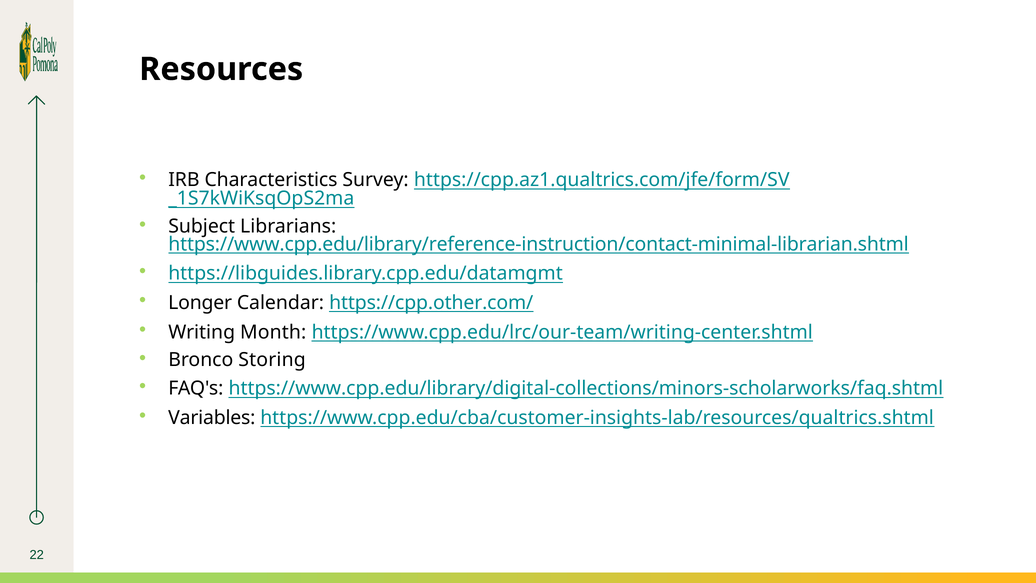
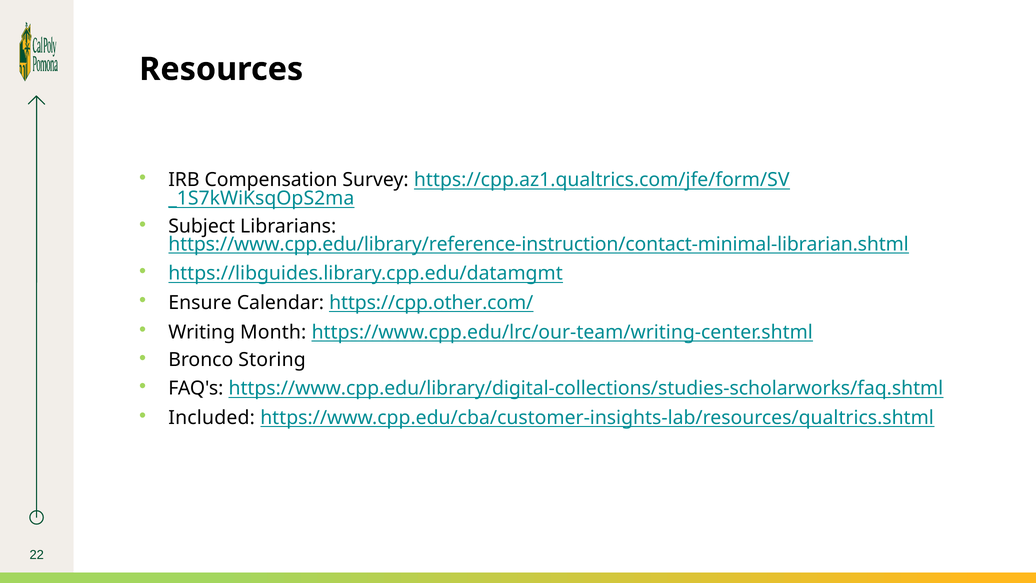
Characteristics: Characteristics -> Compensation (271, 180)
Longer: Longer -> Ensure (200, 303)
https://www.cpp.edu/library/digital-collections/minors-scholarworks/faq.shtml: https://www.cpp.edu/library/digital-collections/minors-scholarworks/faq.shtml -> https://www.cpp.edu/library/digital-collections/studies-scholarworks/faq.shtml (586, 388)
Variables: Variables -> Included (212, 418)
